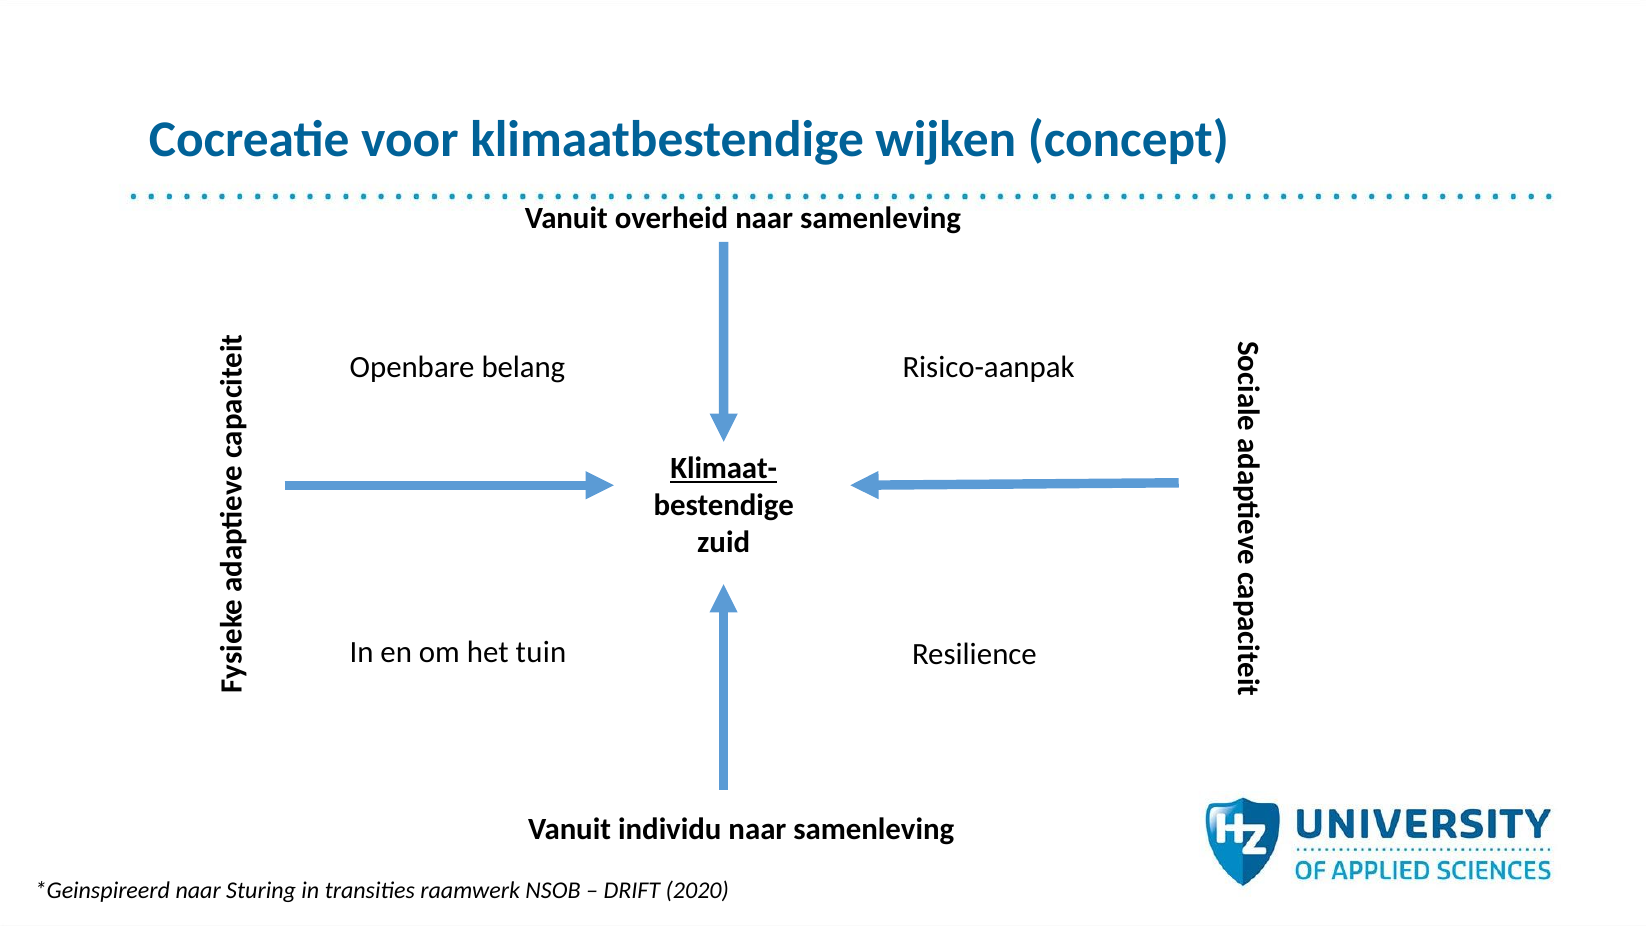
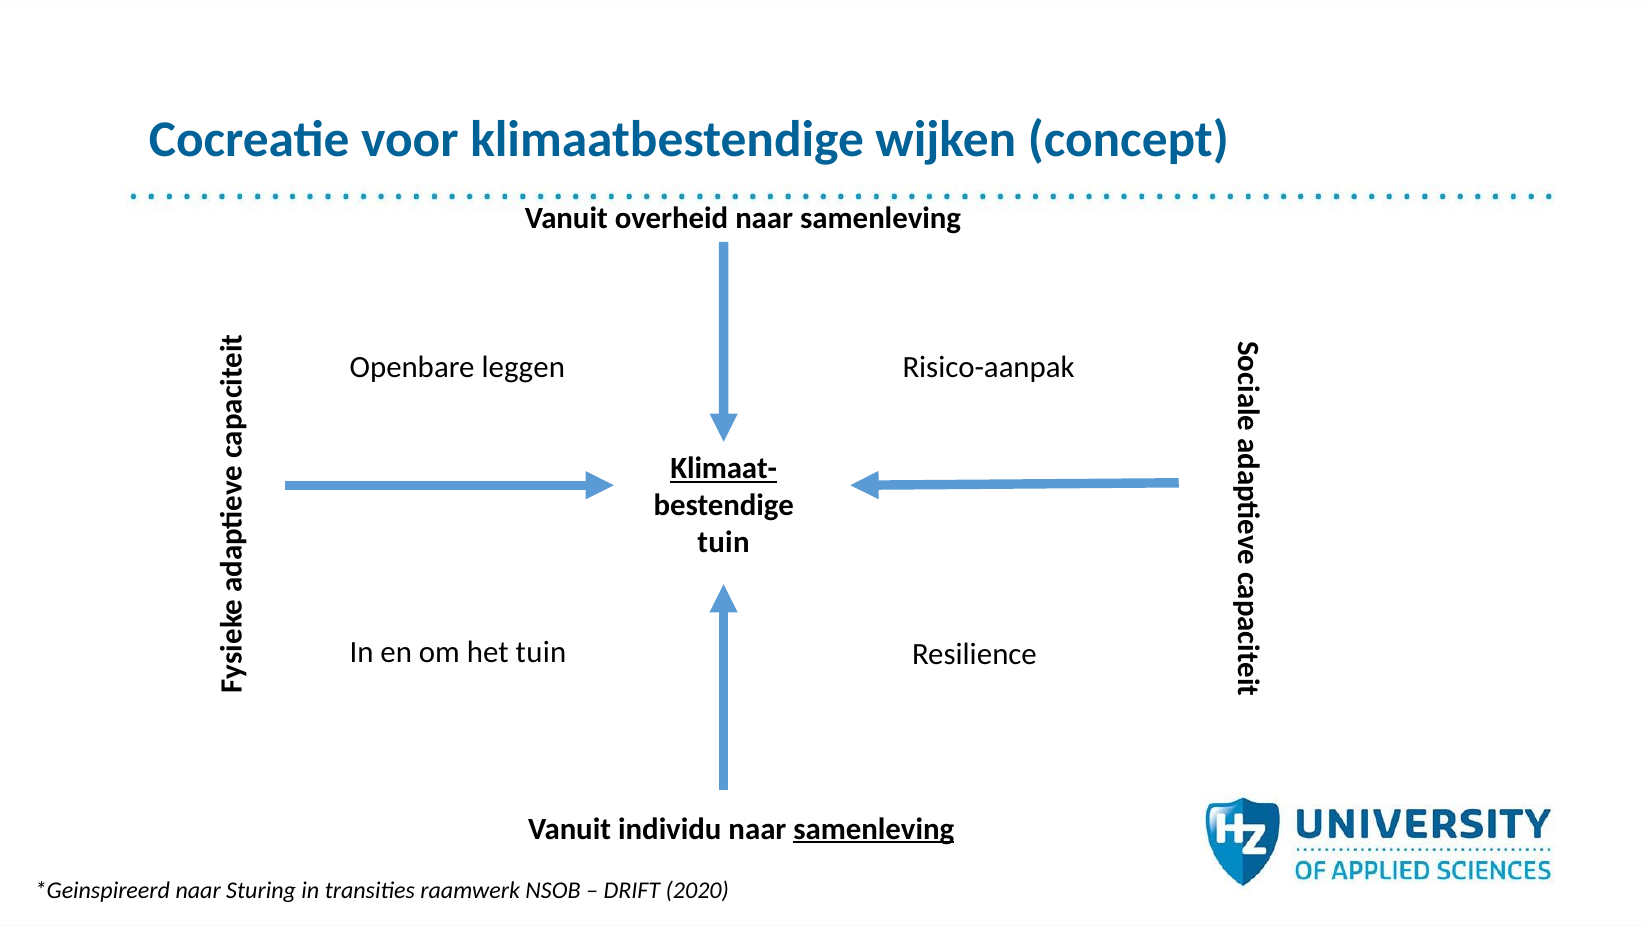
belang: belang -> leggen (523, 367)
zuid: zuid -> tuin (724, 543)
samenleving underline: none -> present (874, 829)
